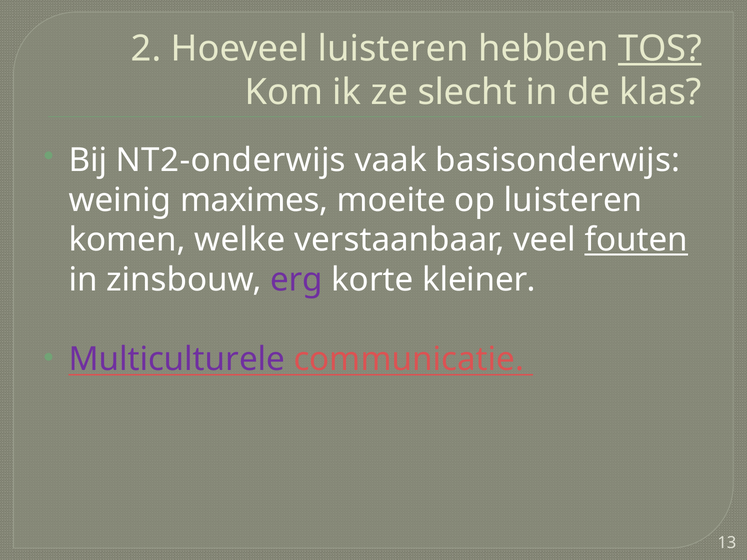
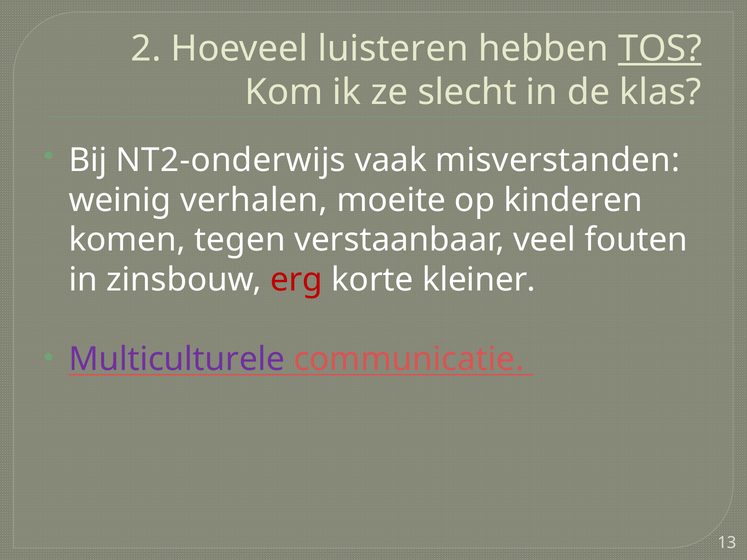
basisonderwijs: basisonderwijs -> misverstanden (558, 160)
maximes: maximes -> verhalen (254, 200)
op luisteren: luisteren -> kinderen (573, 200)
welke: welke -> tegen (240, 240)
fouten underline: present -> none (636, 240)
erg colour: purple -> red (296, 280)
